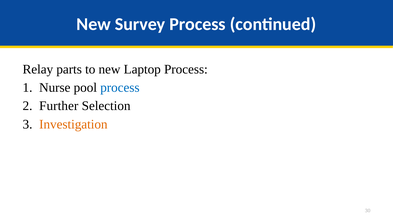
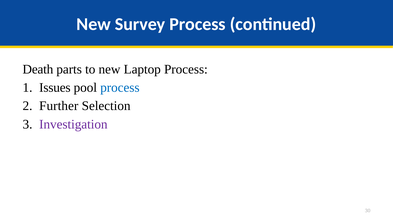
Relay: Relay -> Death (38, 69)
Nurse: Nurse -> Issues (55, 88)
Investigation colour: orange -> purple (73, 124)
